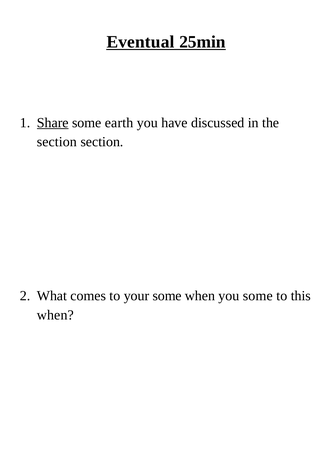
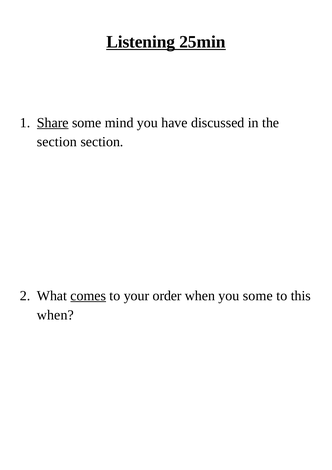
Eventual: Eventual -> Listening (141, 42)
earth: earth -> mind (119, 123)
comes underline: none -> present (88, 295)
your some: some -> order (167, 295)
